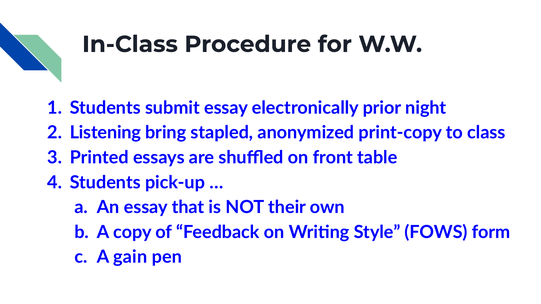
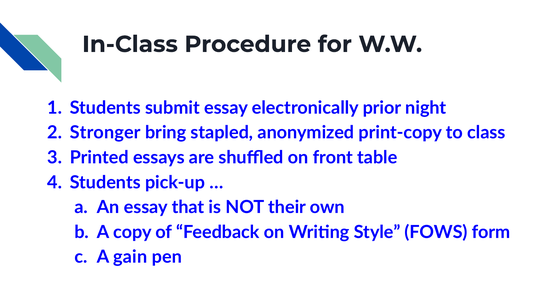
Listening: Listening -> Stronger (105, 133)
